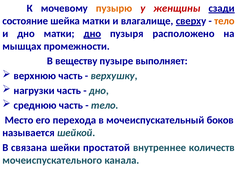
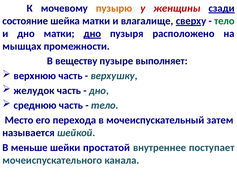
тело colour: orange -> green (224, 21)
нагрузки: нагрузки -> желудок (34, 90)
боков: боков -> затем (220, 120)
связана: связана -> меньше (29, 147)
количеств: количеств -> поступает (212, 147)
